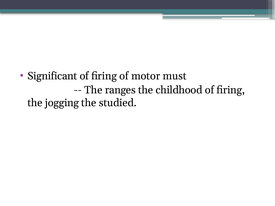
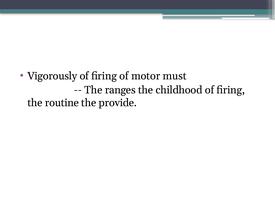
Significant: Significant -> Vigorously (52, 76)
jogging: jogging -> routine (62, 103)
studied: studied -> provide (118, 103)
